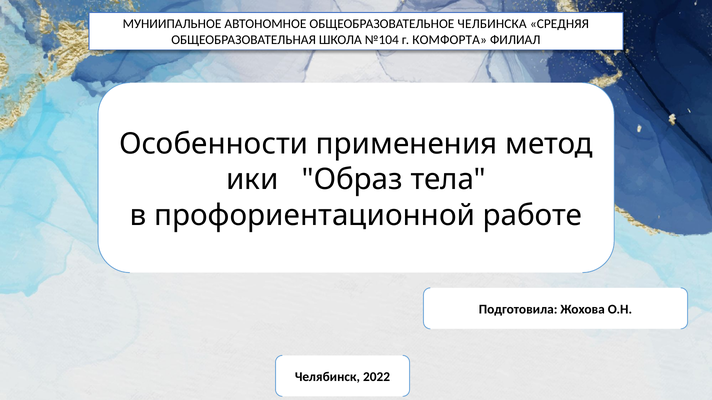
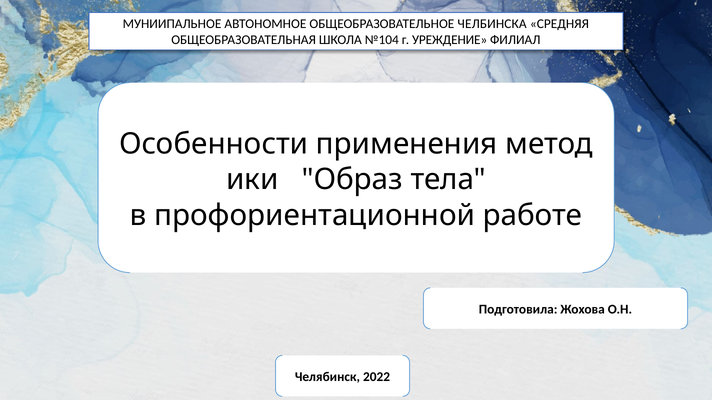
КОМФОРТА: КОМФОРТА -> УРЕЖДЕНИЕ (450, 40)
